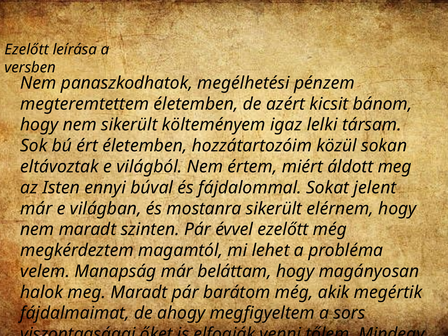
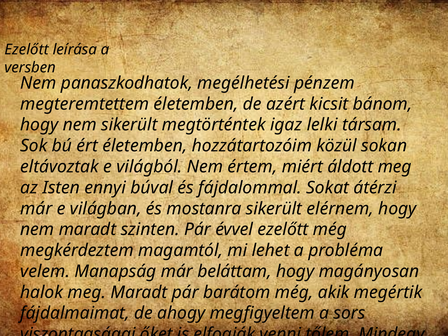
költeményem: költeményem -> megtörténtek (214, 125)
jelent: jelent -> átérzi (375, 188)
